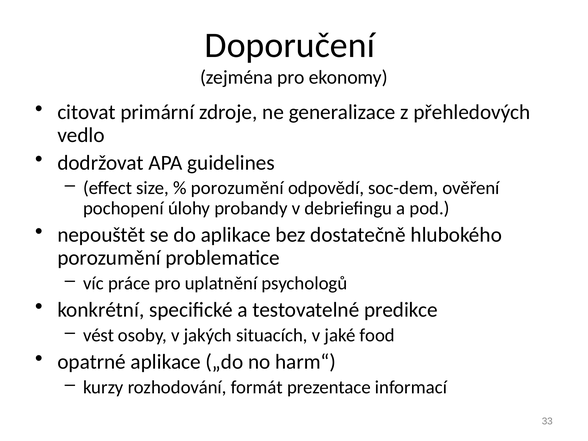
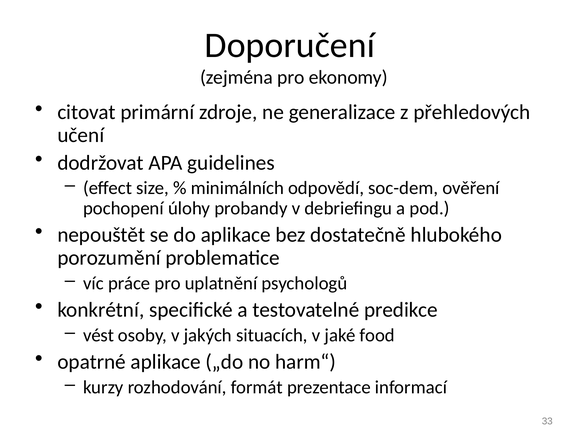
vedlo: vedlo -> učení (81, 135)
porozumění: porozumění -> minimálních (237, 188)
